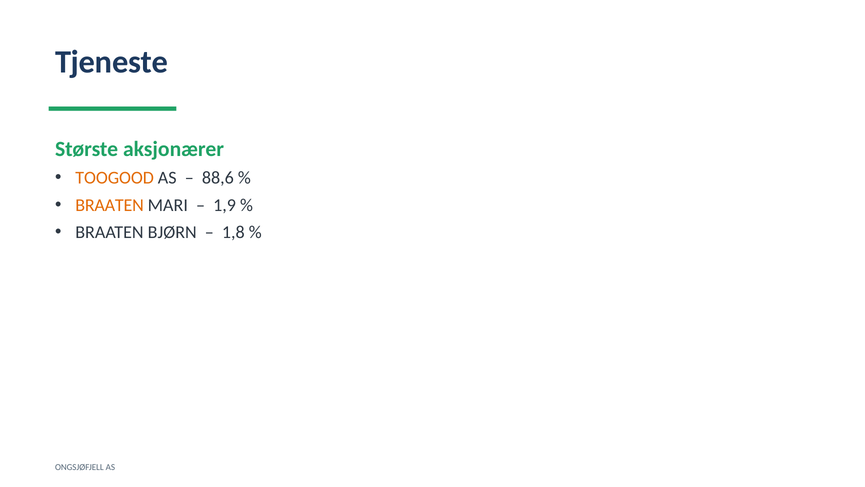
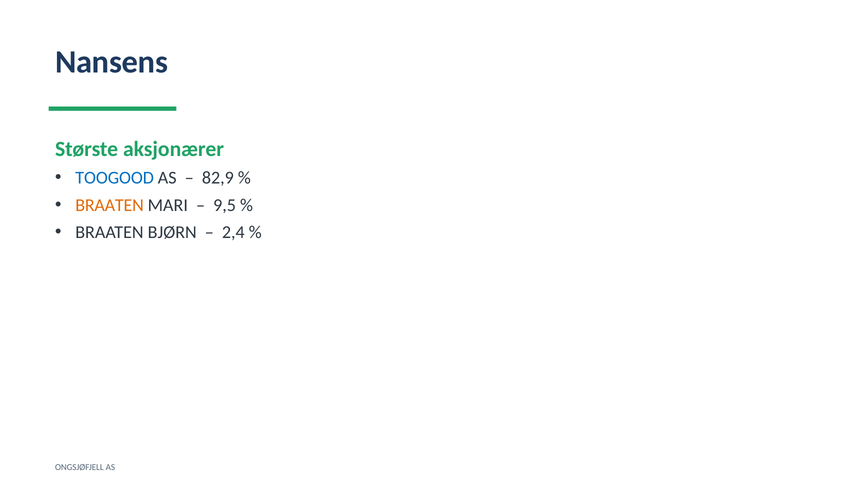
Tjeneste: Tjeneste -> Nansens (111, 62)
TOOGOOD colour: orange -> blue (115, 178)
88,6: 88,6 -> 82,9 (218, 178)
1,9: 1,9 -> 9,5 (225, 205)
1,8: 1,8 -> 2,4 (233, 232)
